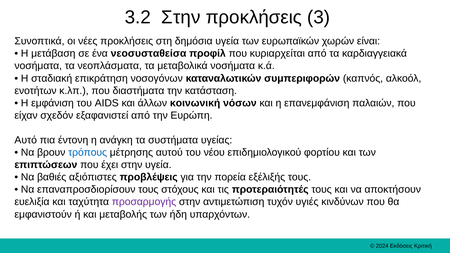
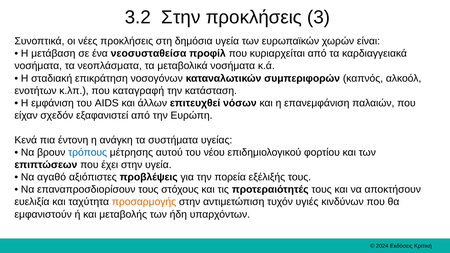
διαστήματα: διαστήματα -> καταγραφή (138, 91)
κοινωνική: κοινωνική -> επιτευχθεί (195, 103)
Αυτό: Αυτό -> Κενά (26, 140)
βαθιές: βαθιές -> αγαθό (52, 177)
προσαρμογής colour: purple -> orange (144, 202)
